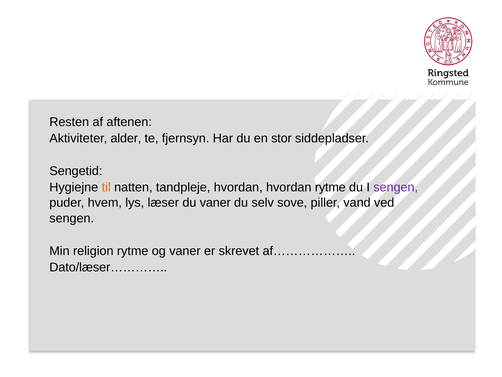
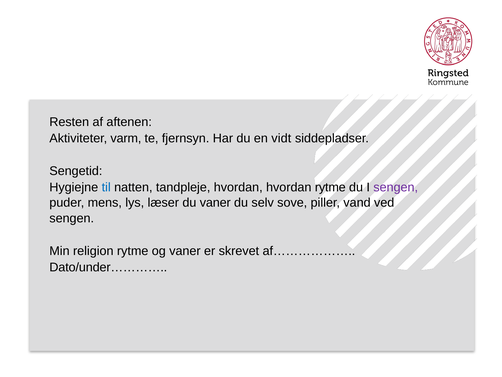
alder: alder -> varm (126, 138)
stor: stor -> vidt (281, 138)
til colour: orange -> blue (106, 187)
hvem: hvem -> mens (105, 203)
Dato/læser…………: Dato/læser………… -> Dato/under………… (108, 267)
